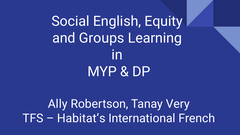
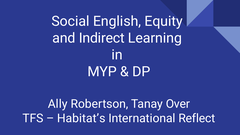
Groups: Groups -> Indirect (102, 38)
Very: Very -> Over (178, 104)
French: French -> Reflect (197, 118)
